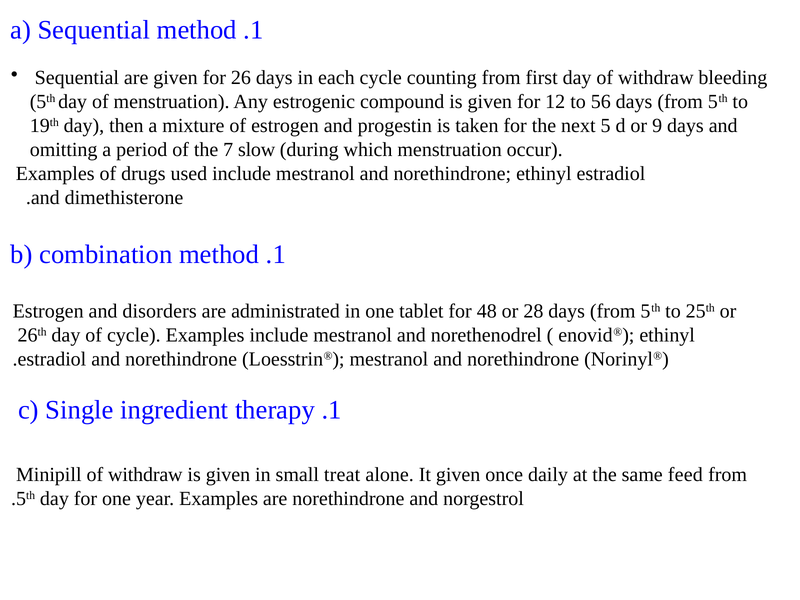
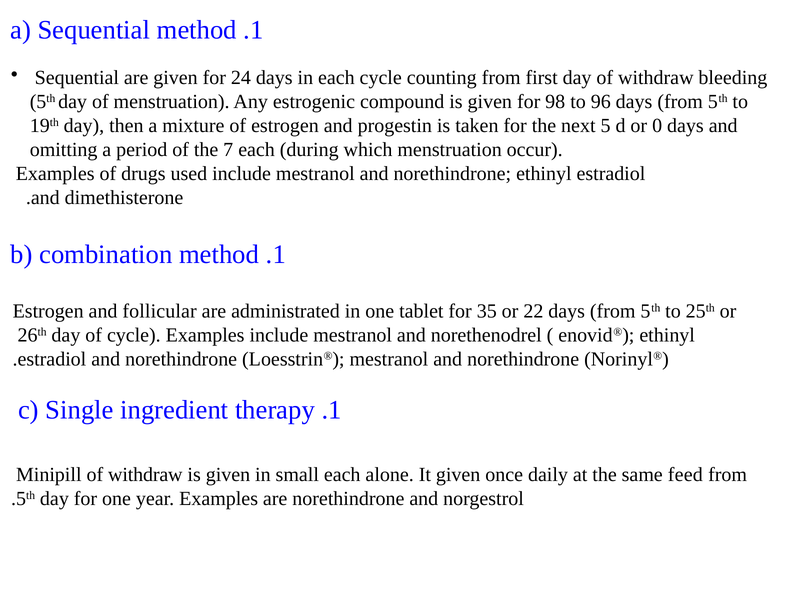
26: 26 -> 24 (241, 78)
12: 12 -> 98 (555, 102)
56: 56 -> 96 (601, 102)
9: 9 -> 0 (657, 126)
7 slow: slow -> each (257, 150)
disorders: disorders -> follicular (160, 311)
48: 48 -> 35 (487, 311)
28: 28 -> 22 (533, 311)
small treat: treat -> each (342, 475)
